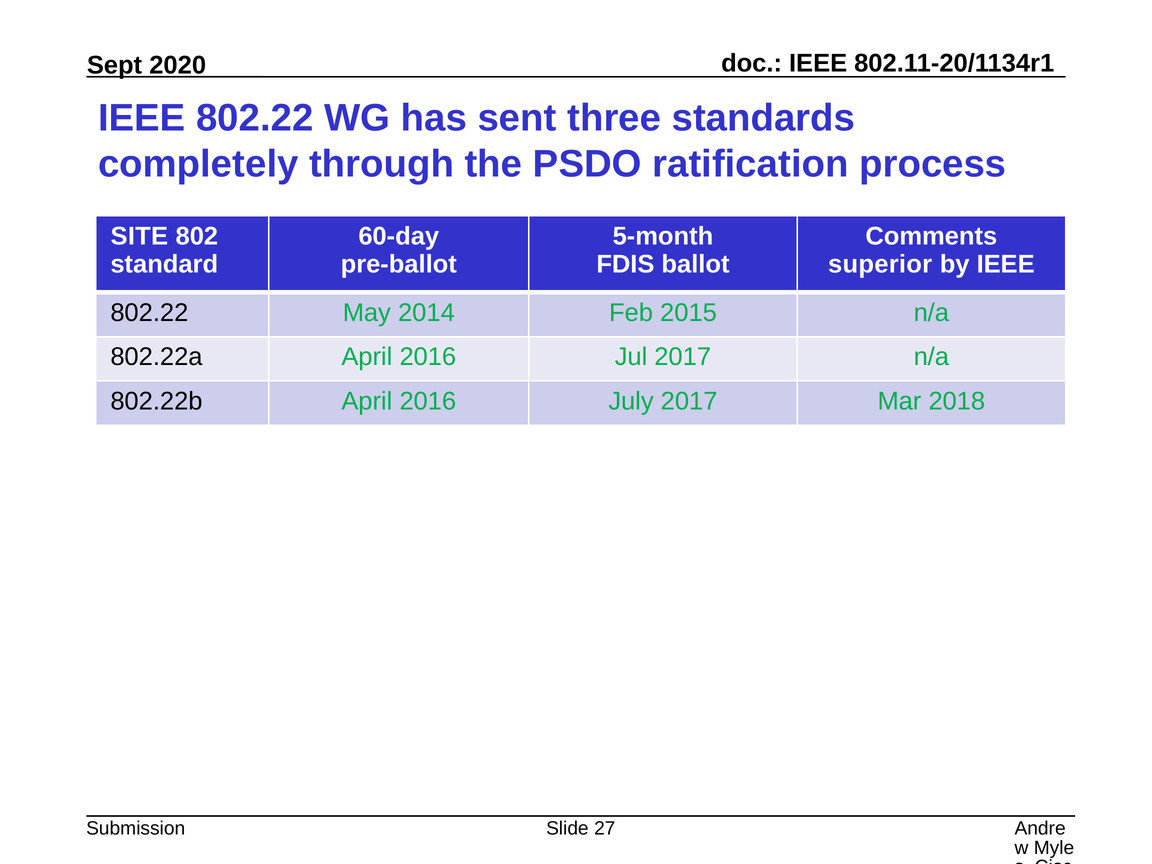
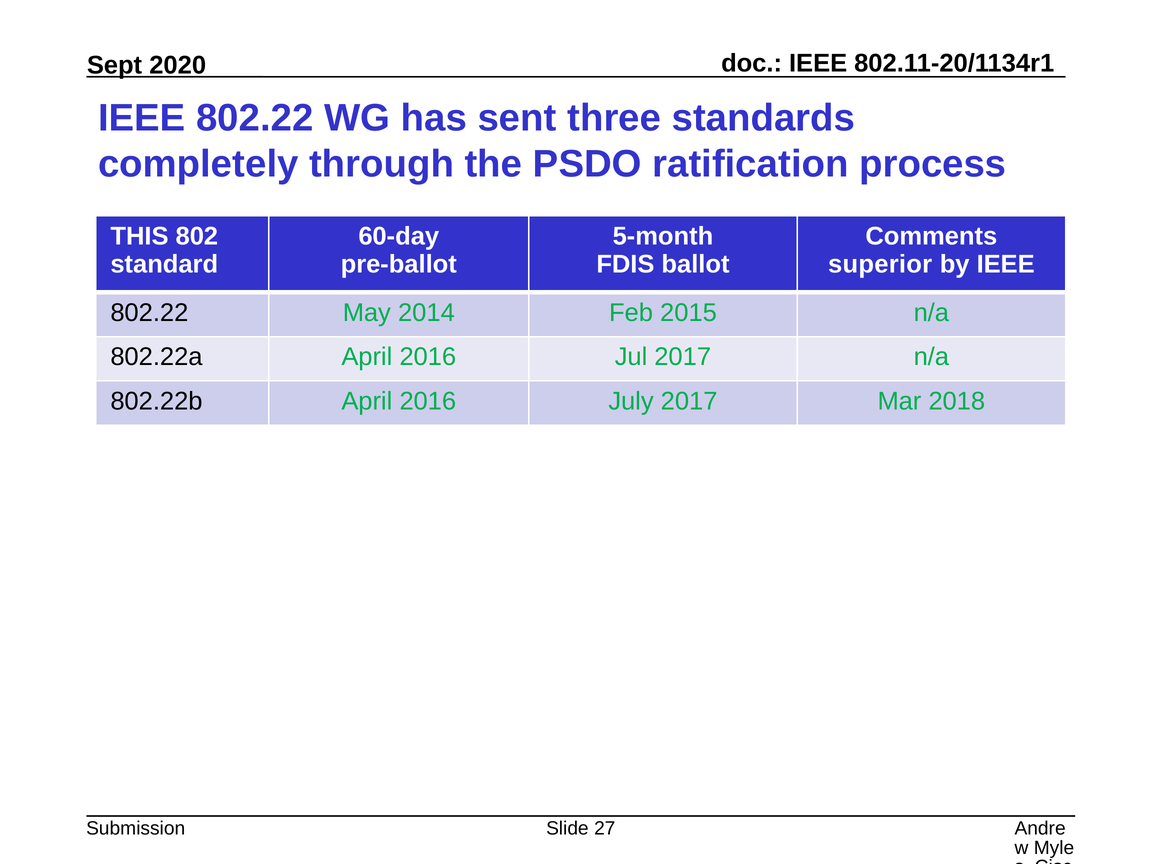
SITE: SITE -> THIS (140, 236)
